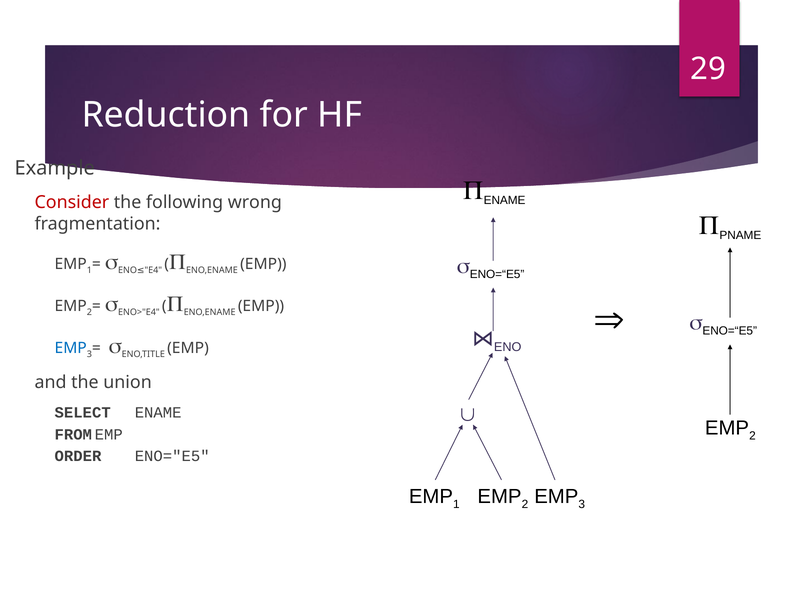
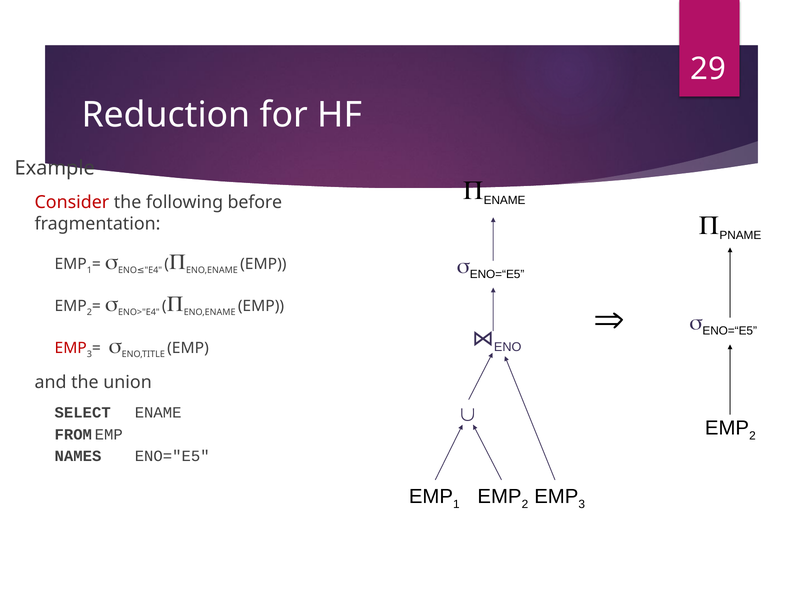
wrong: wrong -> before (255, 202)
EMP colour: blue -> red (71, 348)
ORDER: ORDER -> NAMES (78, 456)
